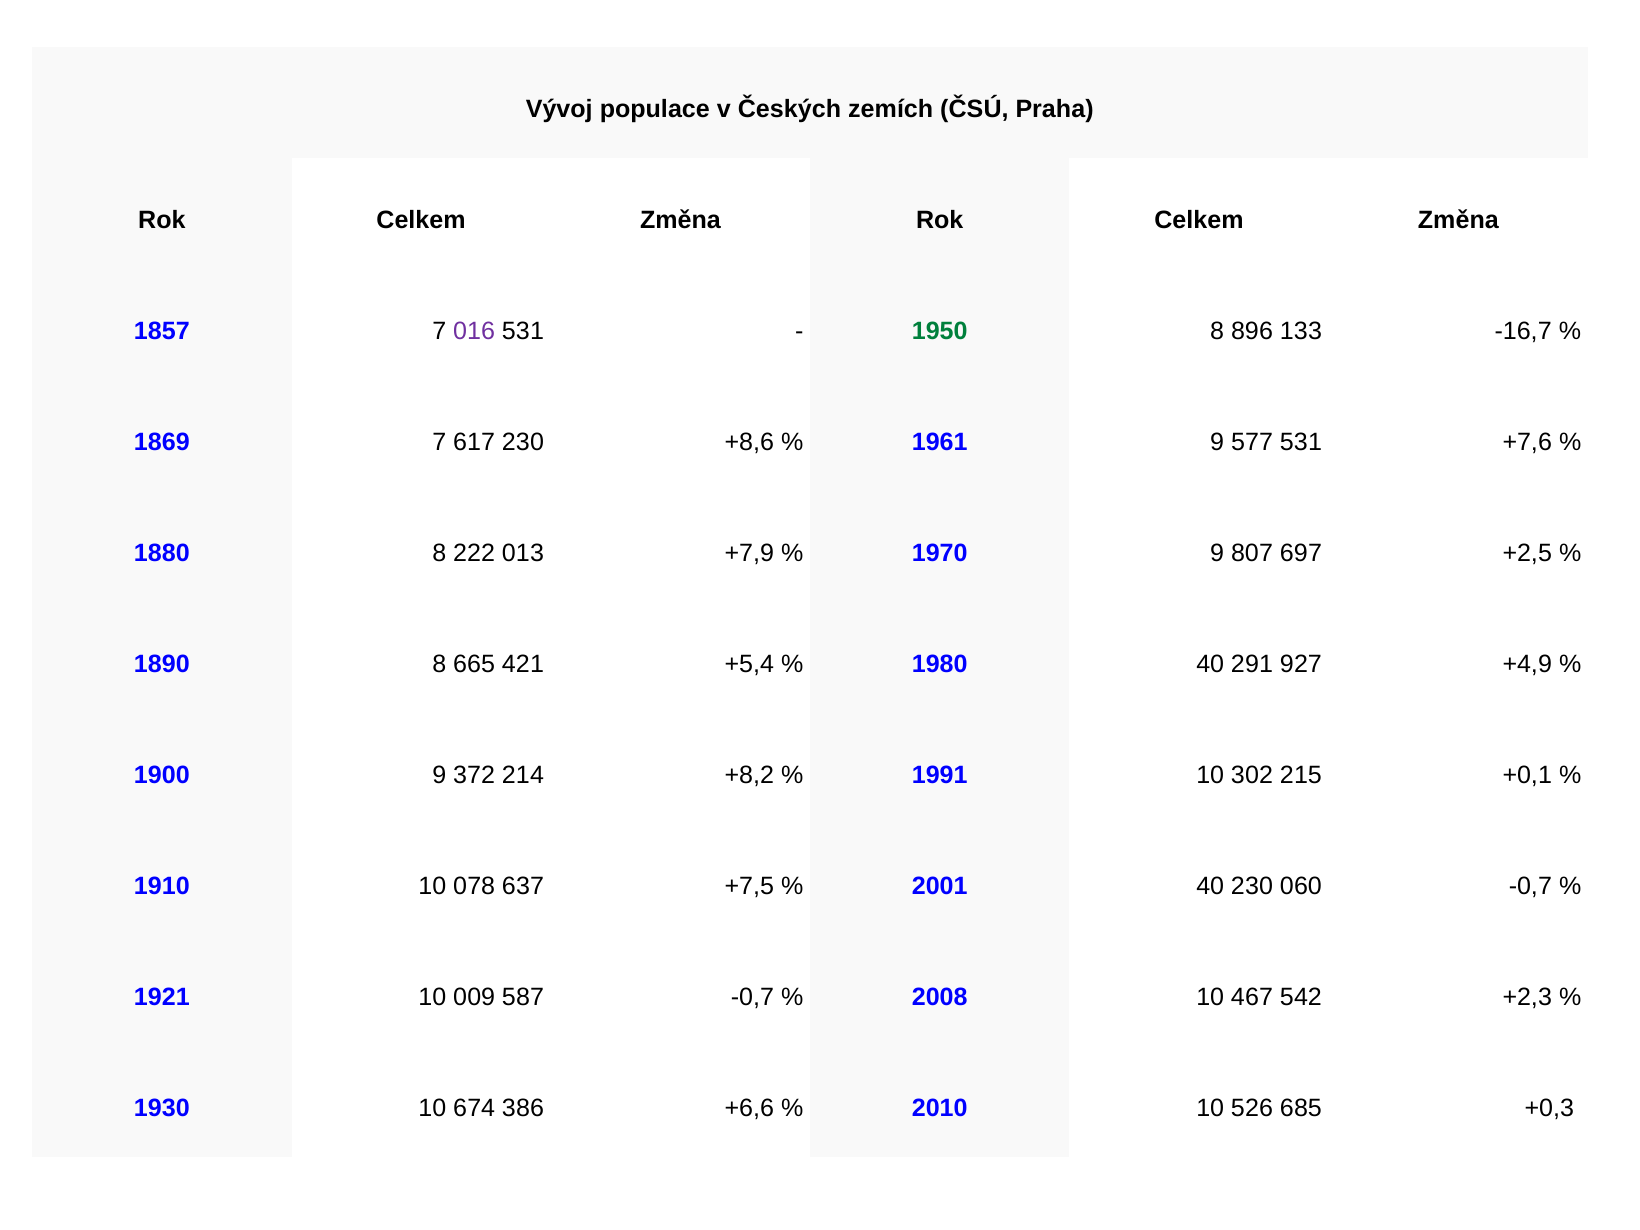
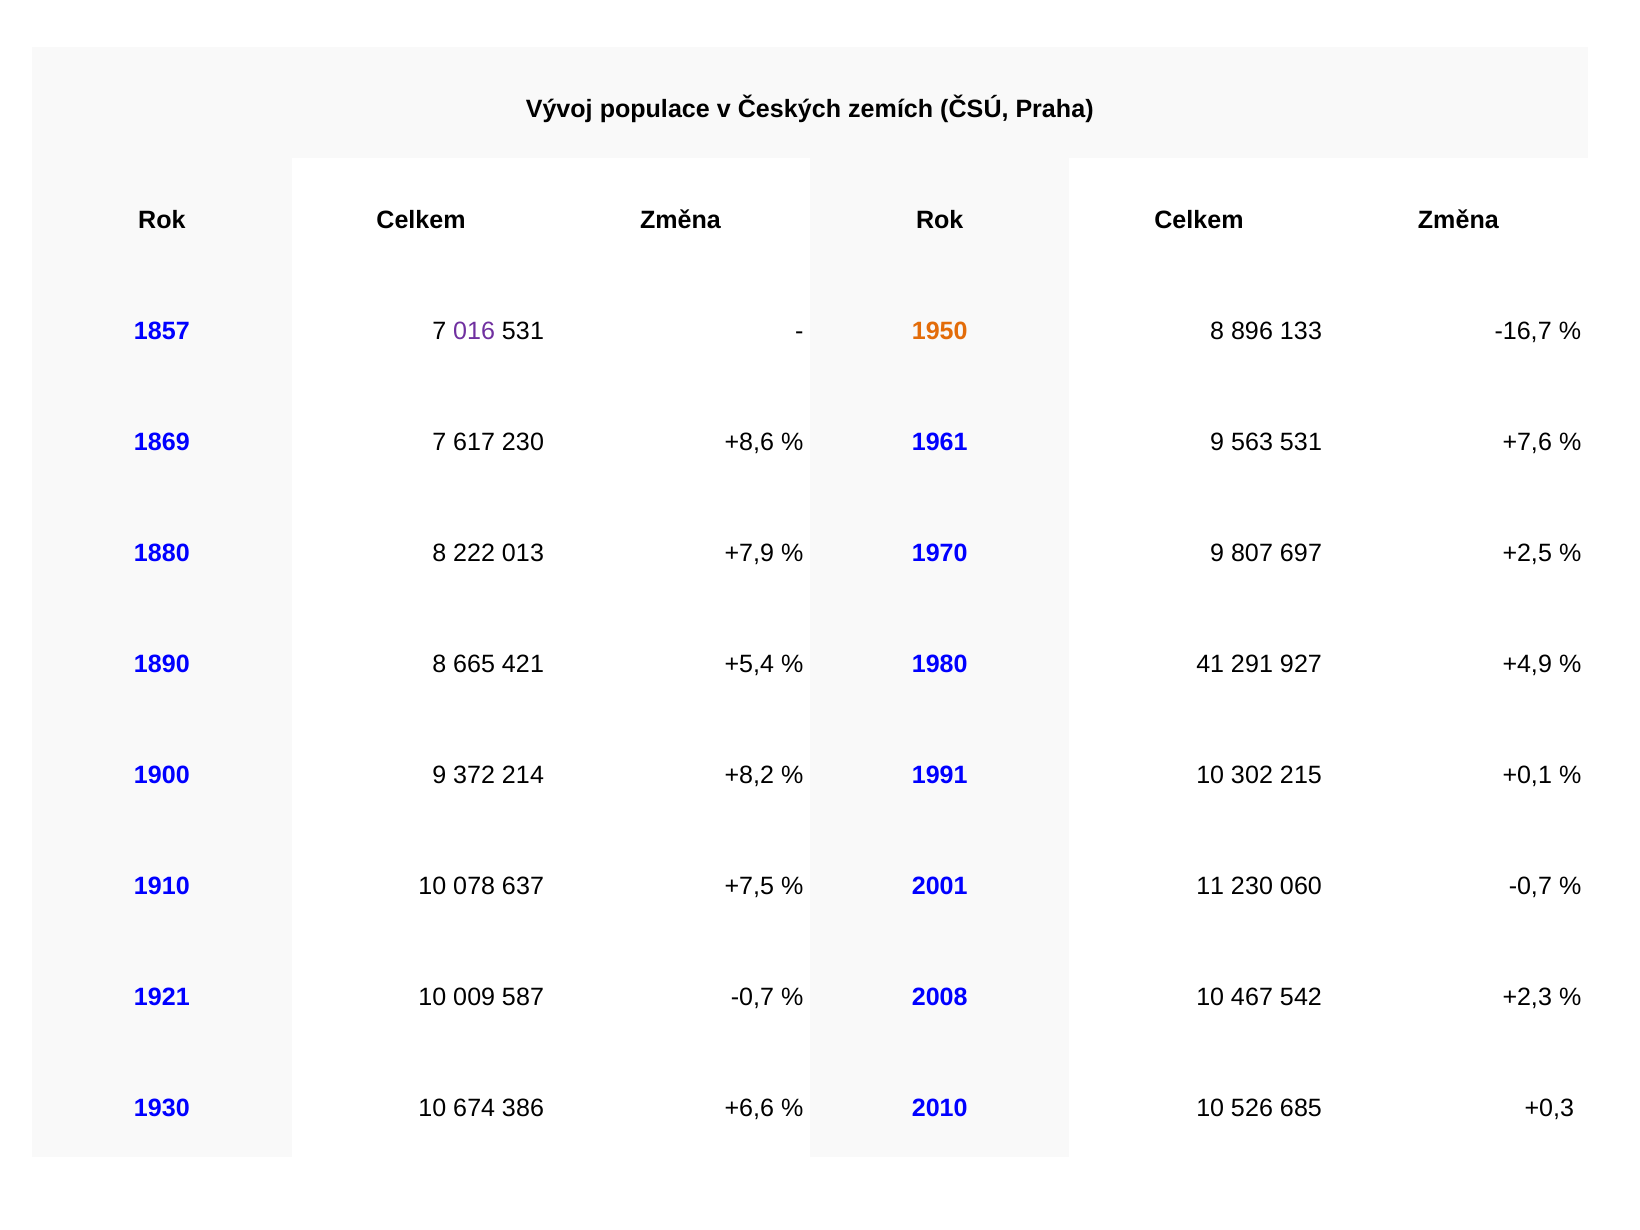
1950 colour: green -> orange (940, 331)
577: 577 -> 563 (1252, 442)
1980 40: 40 -> 41 (1210, 664)
2001 40: 40 -> 11 (1210, 886)
